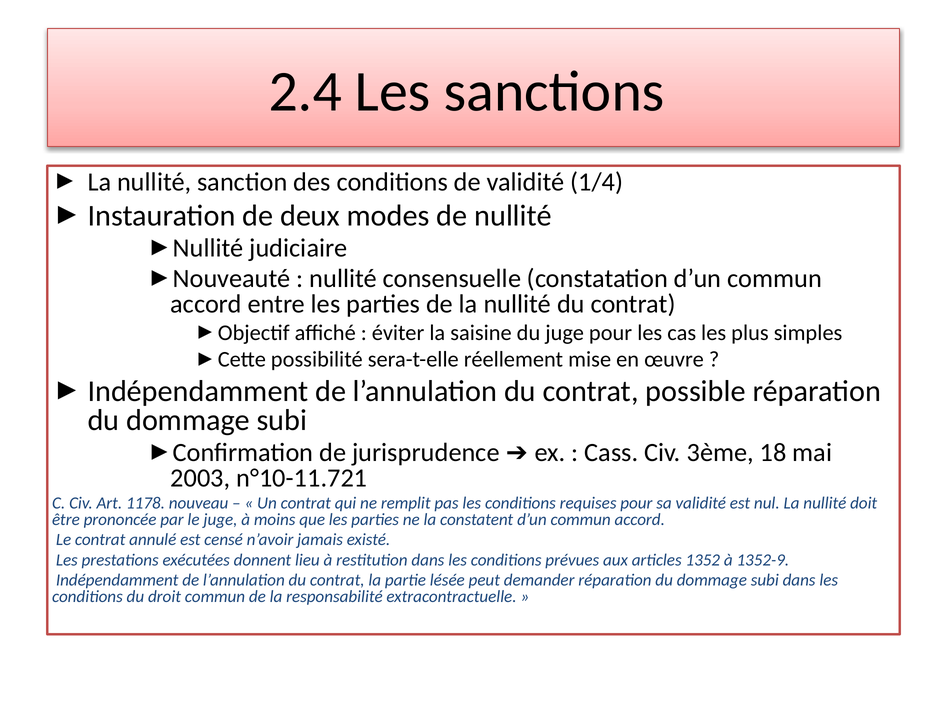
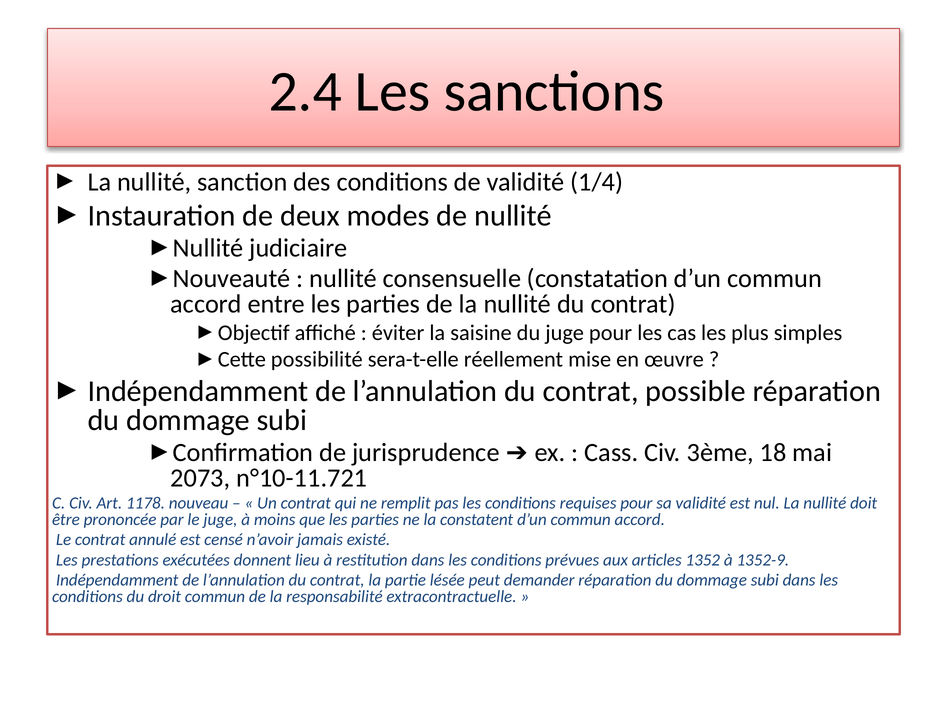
2003: 2003 -> 2073 (200, 478)
